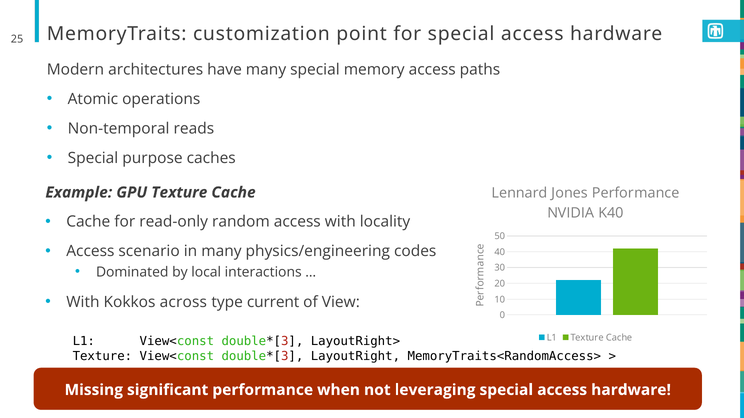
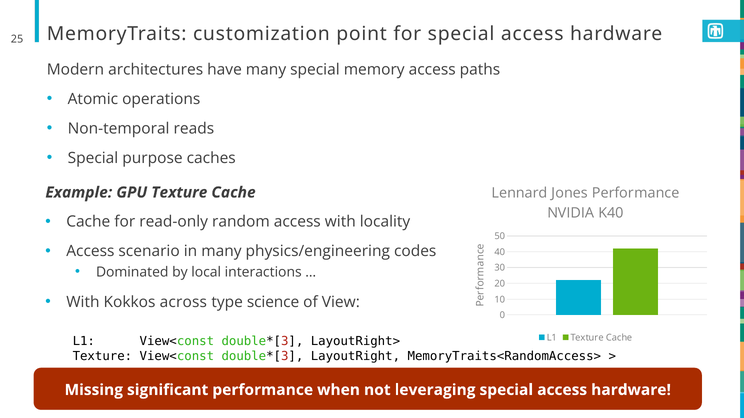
current: current -> science (273, 303)
